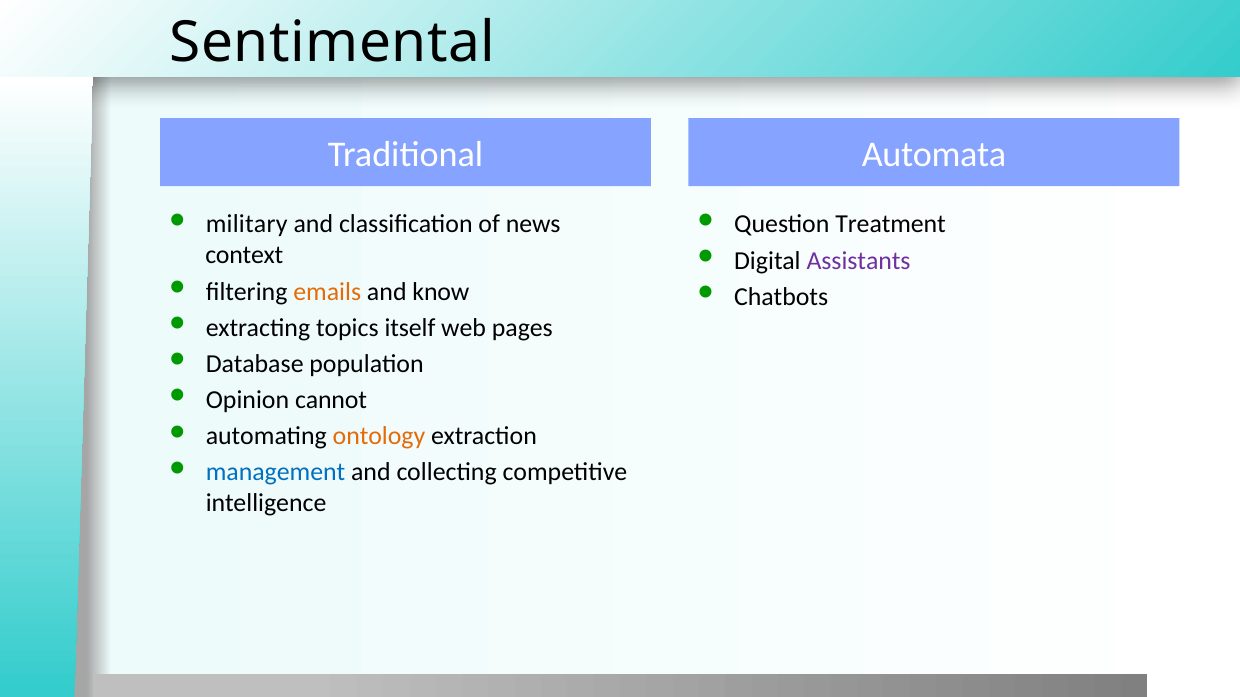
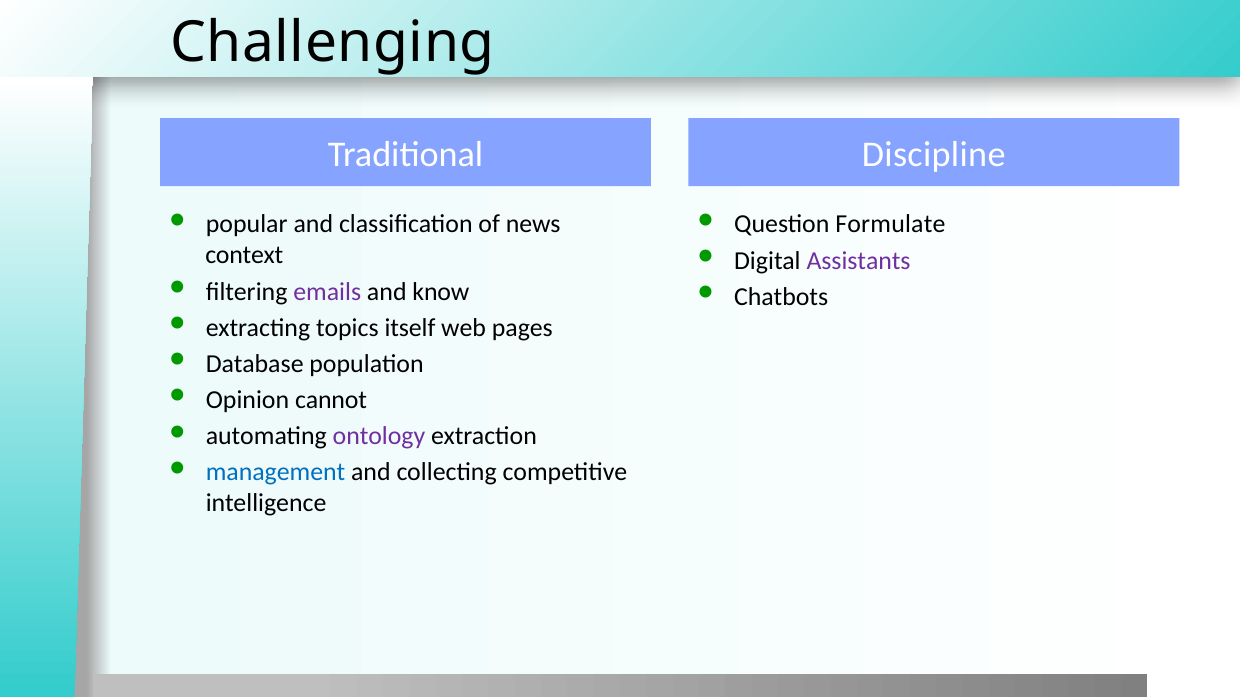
Sentimental: Sentimental -> Challenging (332, 42)
Automata: Automata -> Discipline (934, 155)
military: military -> popular (247, 225)
Treatment: Treatment -> Formulate (890, 225)
emails colour: orange -> purple (327, 292)
ontology colour: orange -> purple (379, 436)
